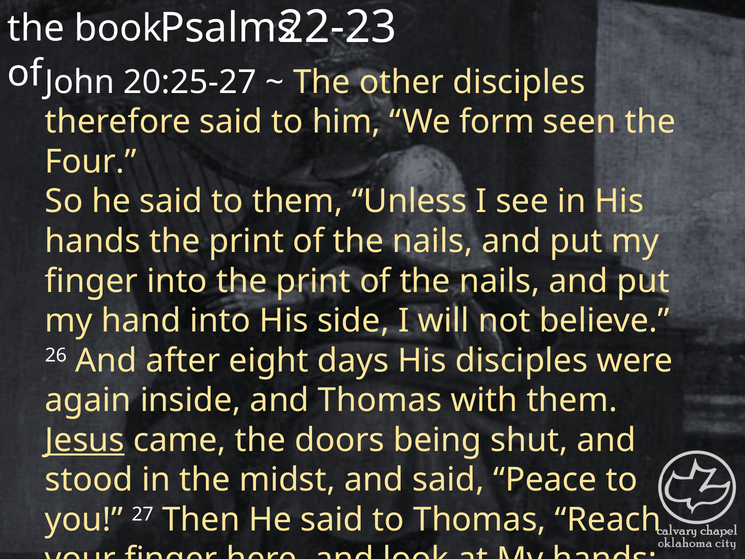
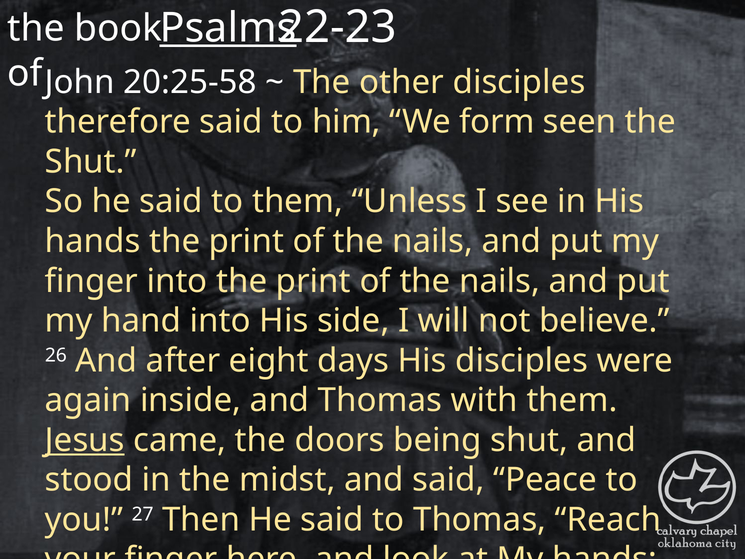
Psalms underline: none -> present (228, 28)
20:25-27: 20:25-27 -> 20:25-58 (190, 82)
Four: Four -> Shut (91, 162)
